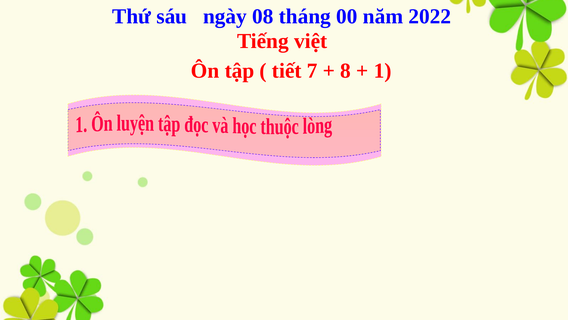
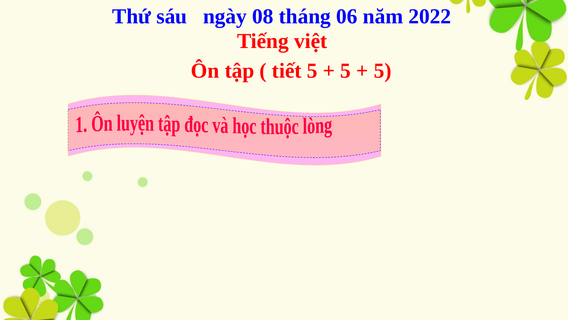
00: 00 -> 06 (347, 16)
tiết 7: 7 -> 5 (312, 71)
8: 8 -> 5 (346, 71)
1: 1 -> 5 (383, 71)
